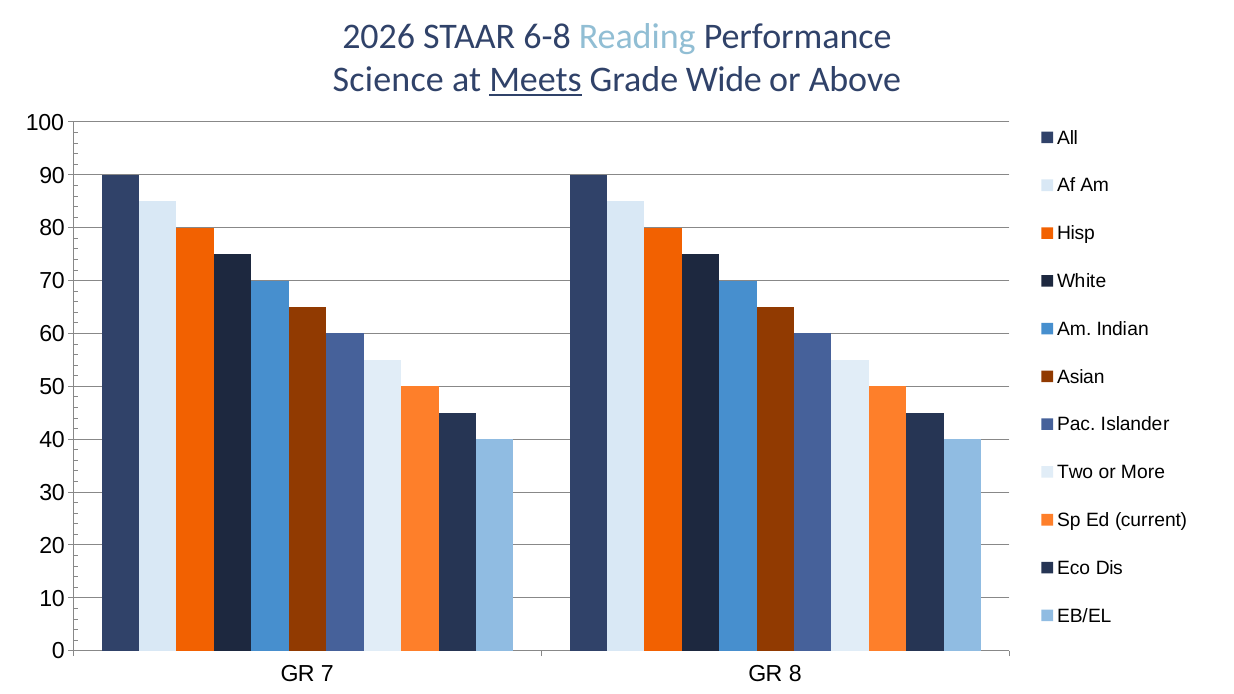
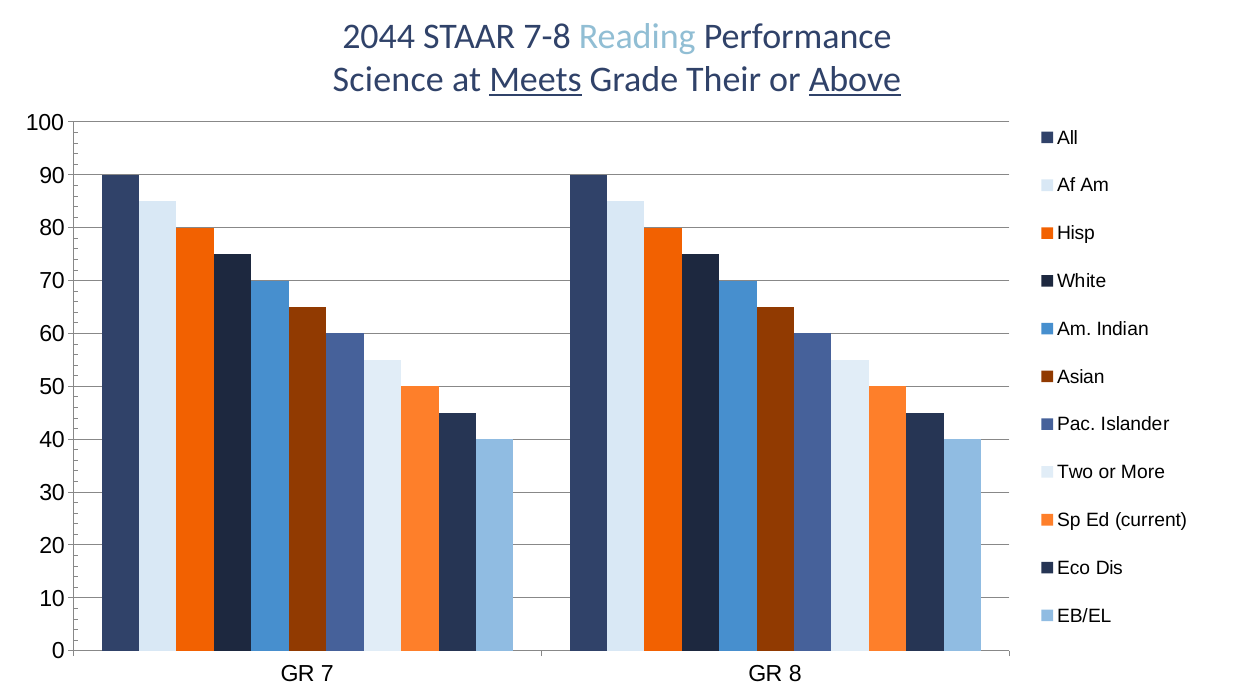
2026: 2026 -> 2044 (379, 36)
6-8: 6-8 -> 7-8 (547, 36)
Wide: Wide -> Their (724, 80)
Above underline: none -> present (855, 80)
